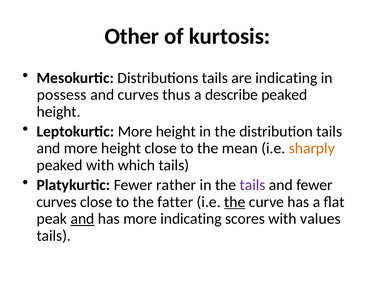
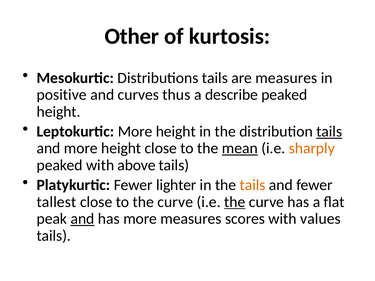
are indicating: indicating -> measures (286, 78)
possess: possess -> positive (62, 95)
tails underline: none -> present (329, 132)
mean underline: none -> present (240, 148)
which: which -> above (137, 165)
rather: rather -> lighter (176, 185)
tails colour: purple -> orange (253, 185)
curves: curves -> tallest (56, 202)
to the fatter: fatter -> curve (175, 202)
more indicating: indicating -> measures (191, 219)
